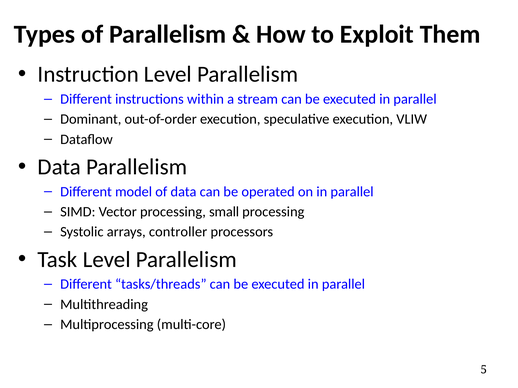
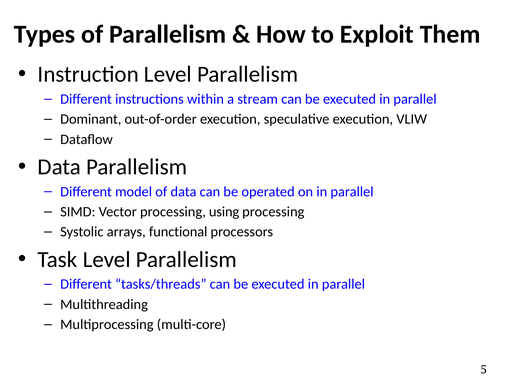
small: small -> using (224, 212)
controller: controller -> functional (178, 232)
